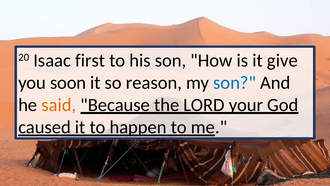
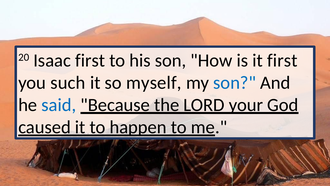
it give: give -> first (282, 60)
soon: soon -> such (68, 83)
reason: reason -> myself (154, 83)
said colour: orange -> blue (59, 105)
